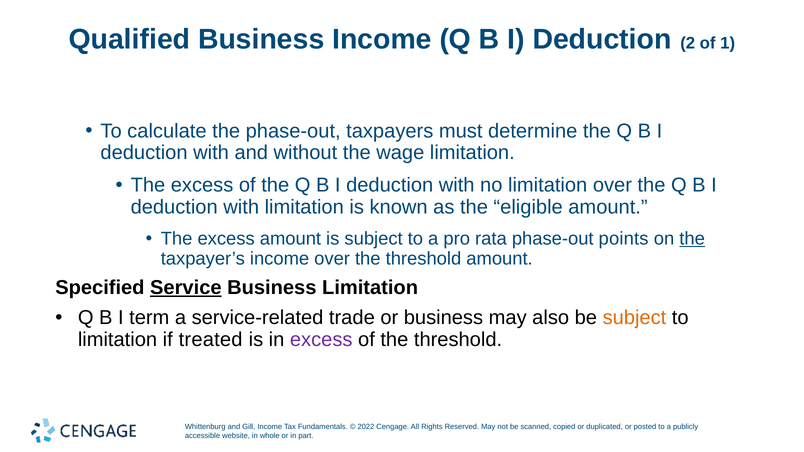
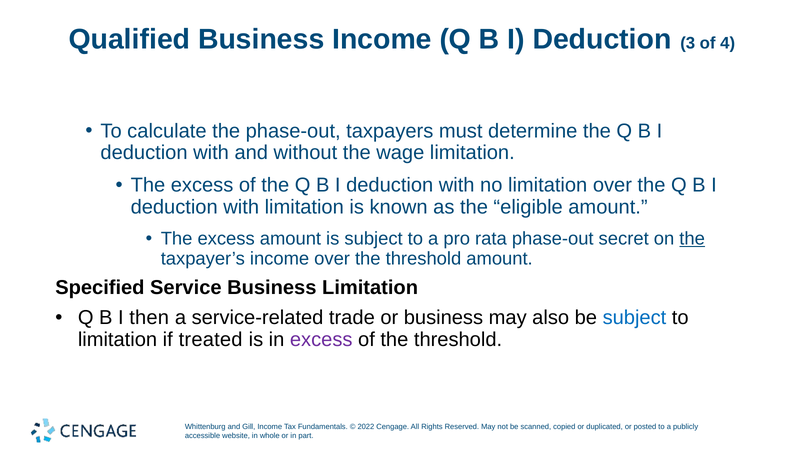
2: 2 -> 3 (688, 43)
1: 1 -> 4 (728, 43)
points: points -> secret (624, 239)
Service underline: present -> none (186, 288)
term: term -> then (149, 318)
subject colour: orange -> blue (634, 318)
